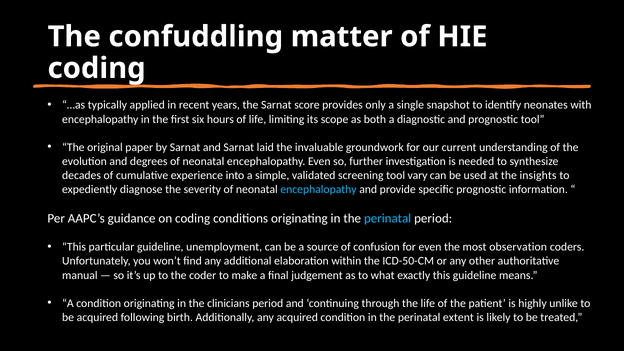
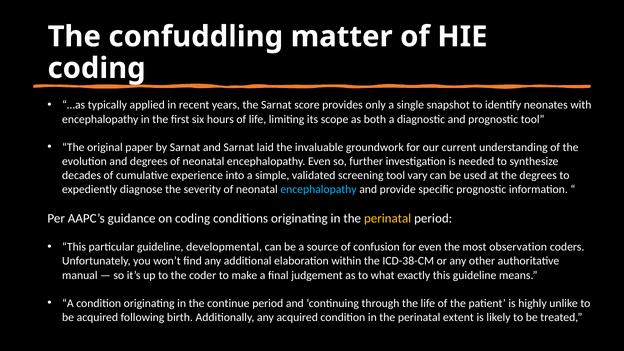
the insights: insights -> degrees (538, 175)
perinatal colour: light blue -> yellow (388, 218)
unemployment: unemployment -> developmental (224, 247)
ICD-50-CM: ICD-50-CM -> ICD-38-CM (408, 261)
clinicians: clinicians -> continue (228, 303)
